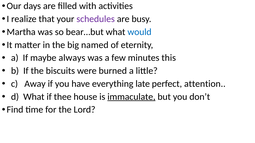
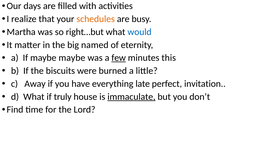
schedules colour: purple -> orange (96, 19)
bear…but: bear…but -> right…but (85, 32)
maybe always: always -> maybe (72, 58)
few underline: none -> present (119, 58)
attention: attention -> invitation (205, 84)
thee: thee -> truly (63, 97)
